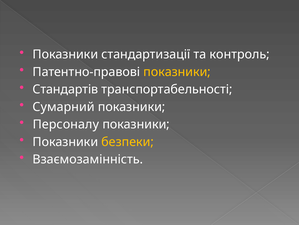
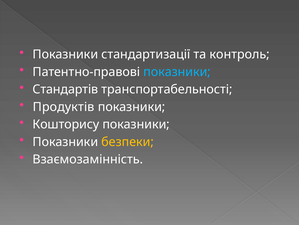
показники colour: yellow -> light blue (177, 72)
Сумарний: Сумарний -> Продуктів (64, 107)
Персоналу: Персоналу -> Кошторису (66, 124)
